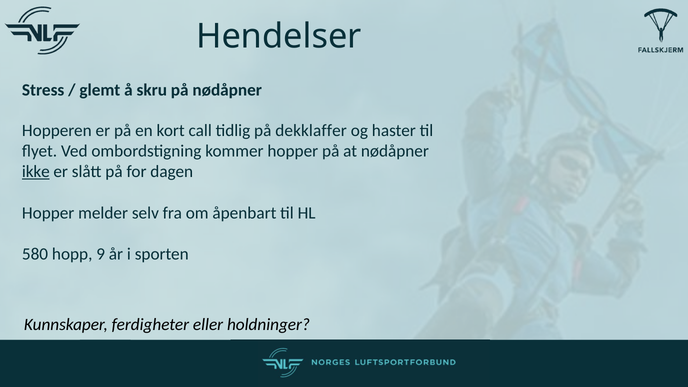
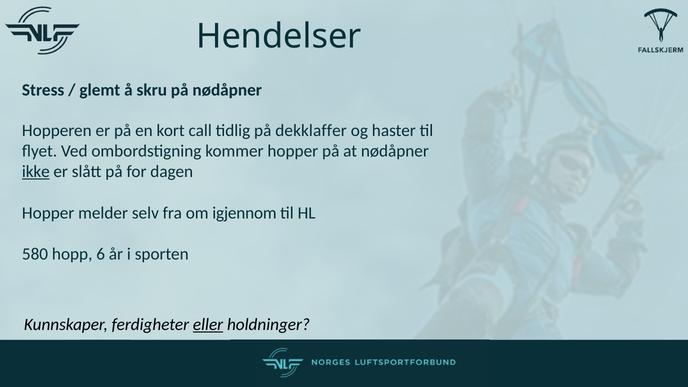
åpenbart: åpenbart -> igjennom (245, 213)
9: 9 -> 6 (101, 254)
eller underline: none -> present (208, 325)
